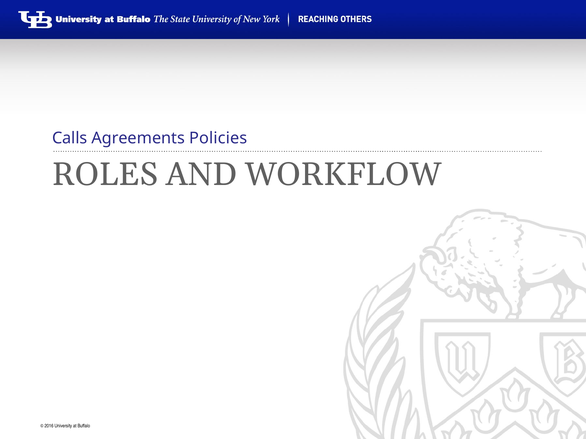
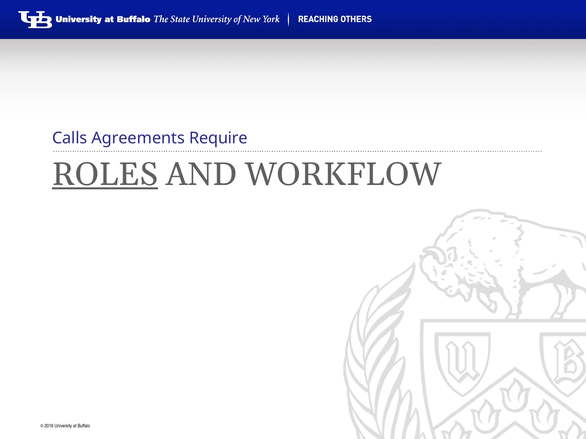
Policies: Policies -> Require (218, 138)
ROLES underline: none -> present (105, 175)
Name: Name -> Some (75, 202)
